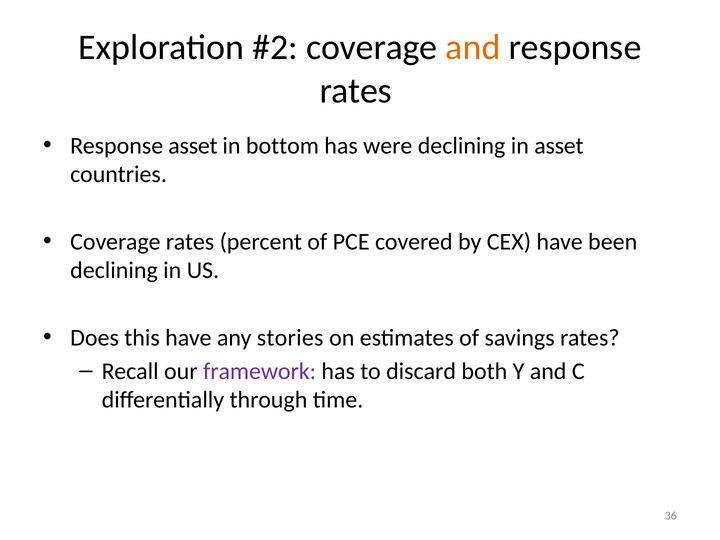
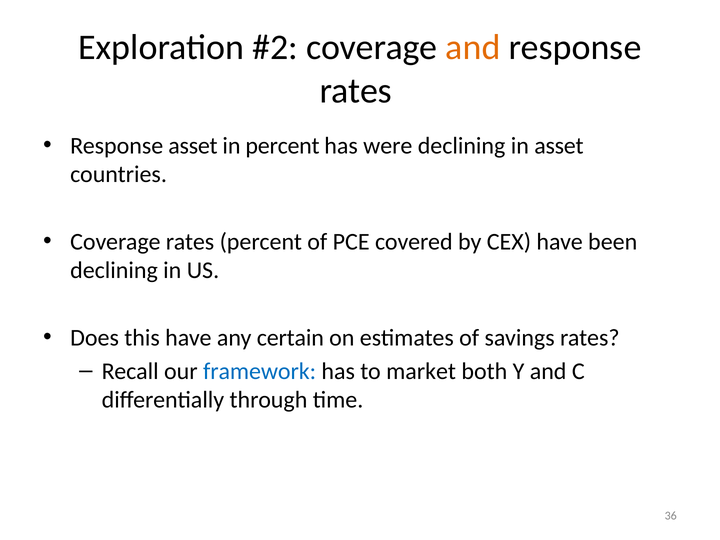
in bottom: bottom -> percent (283, 146)
stories: stories -> certain (290, 338)
framework colour: purple -> blue (260, 371)
discard: discard -> market (421, 371)
